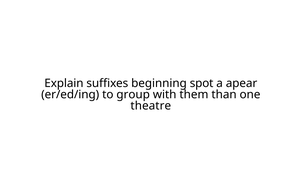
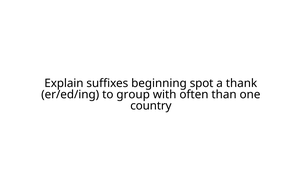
apear: apear -> thank (242, 83)
them: them -> often (194, 94)
theatre: theatre -> country (151, 106)
